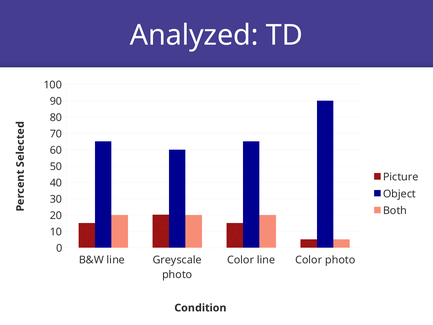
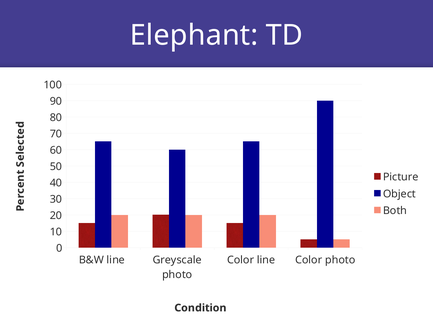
Analyzed: Analyzed -> Elephant (194, 35)
